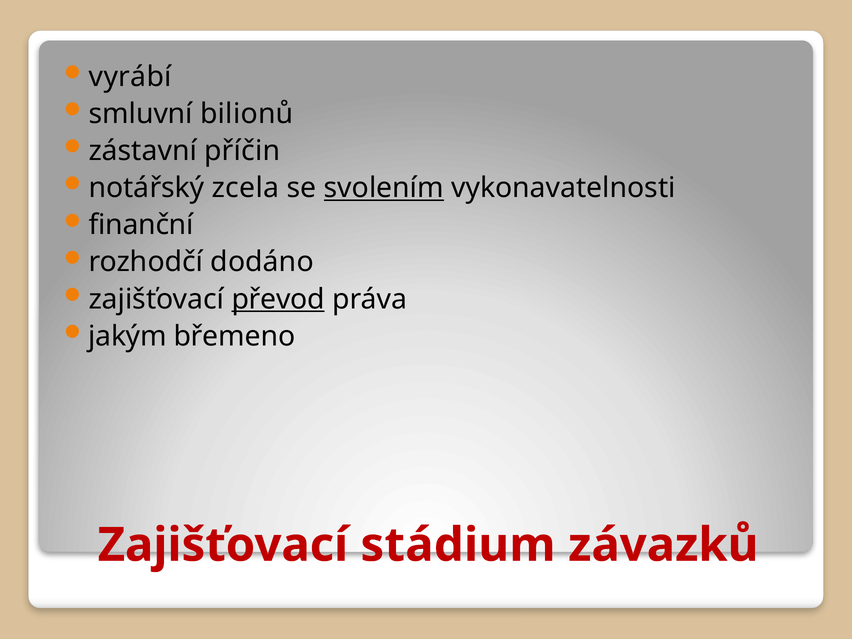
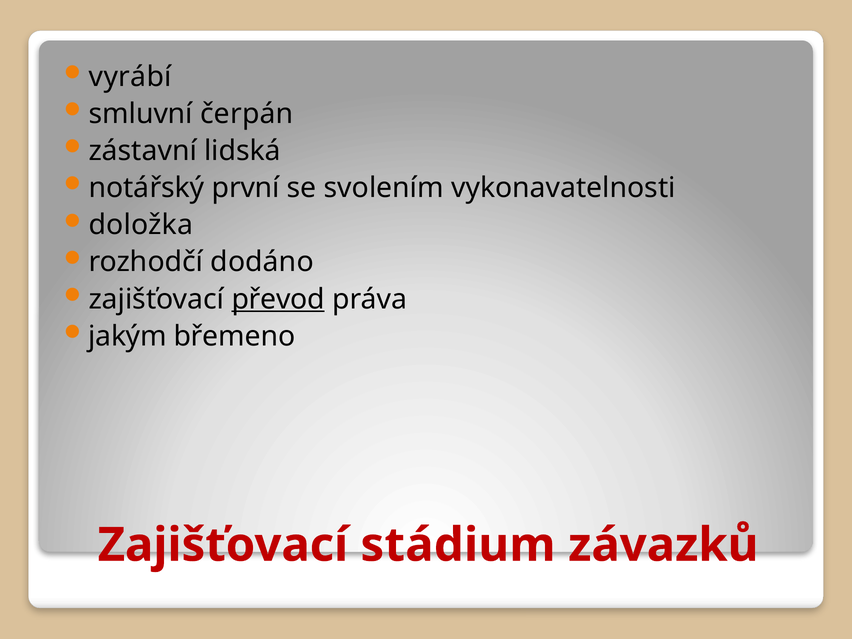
bilionů: bilionů -> čerpán (247, 114)
příčin: příčin -> lidská (242, 151)
zcela: zcela -> první (246, 188)
svolením underline: present -> none (384, 188)
finanční: finanční -> doložka (141, 225)
